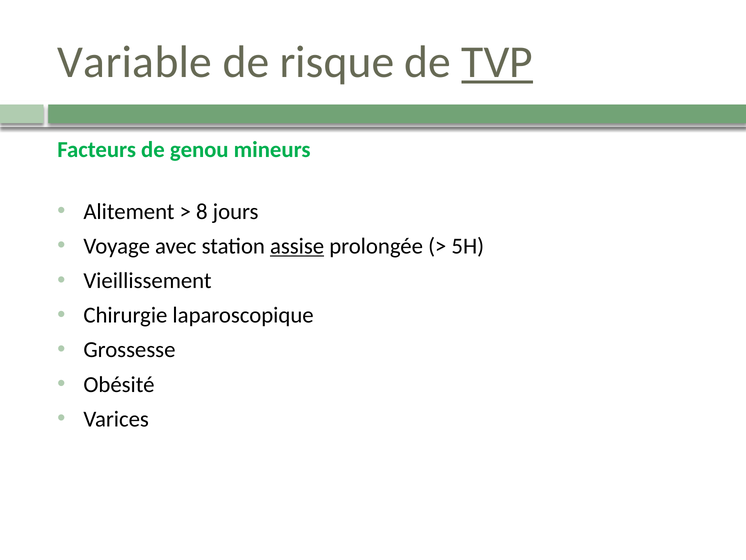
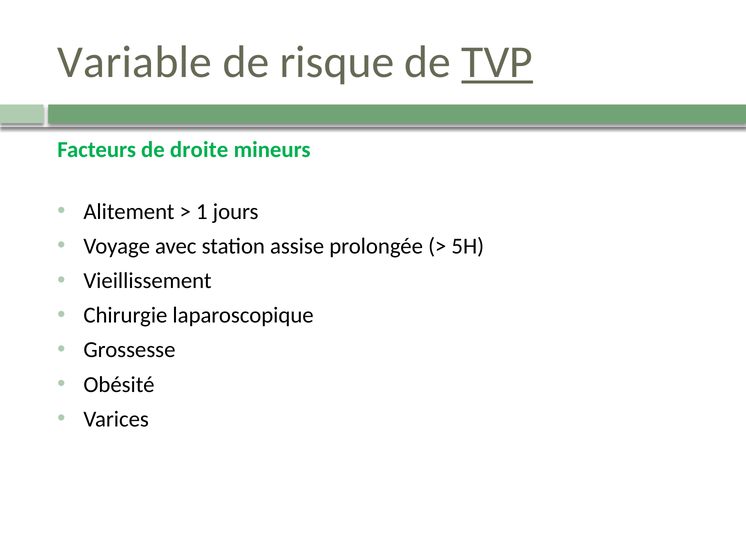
genou: genou -> droite (199, 149)
8: 8 -> 1 (202, 211)
assise underline: present -> none (297, 246)
